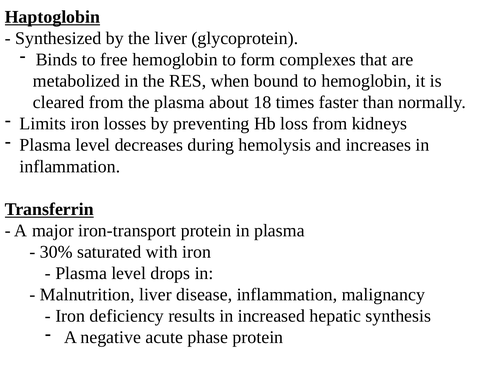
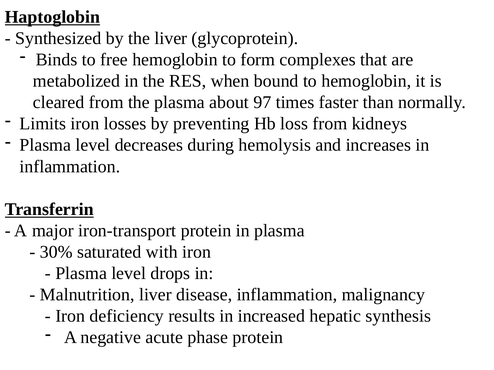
18: 18 -> 97 (262, 103)
